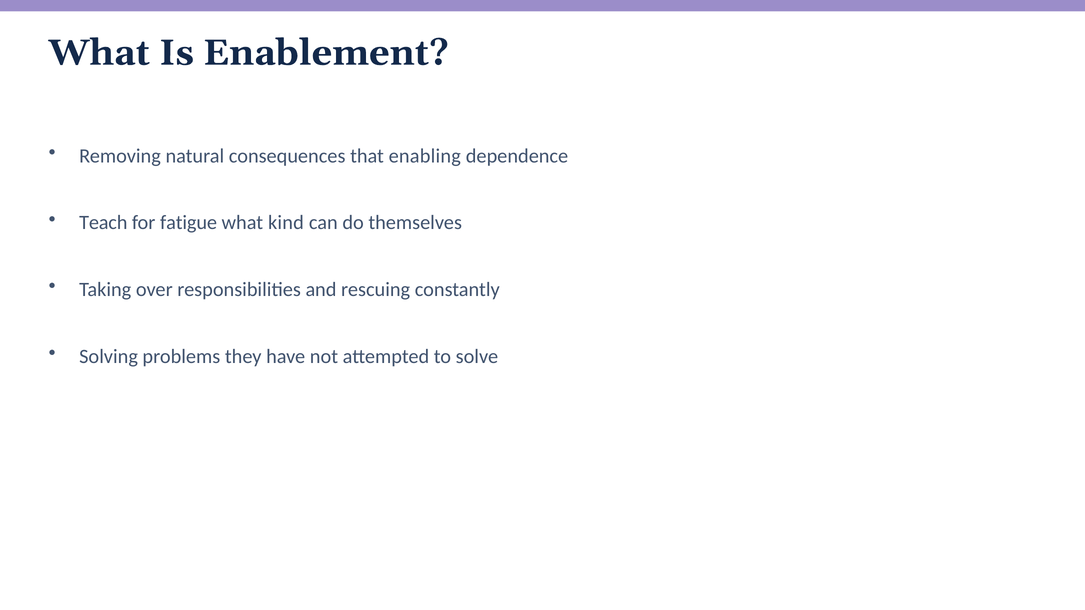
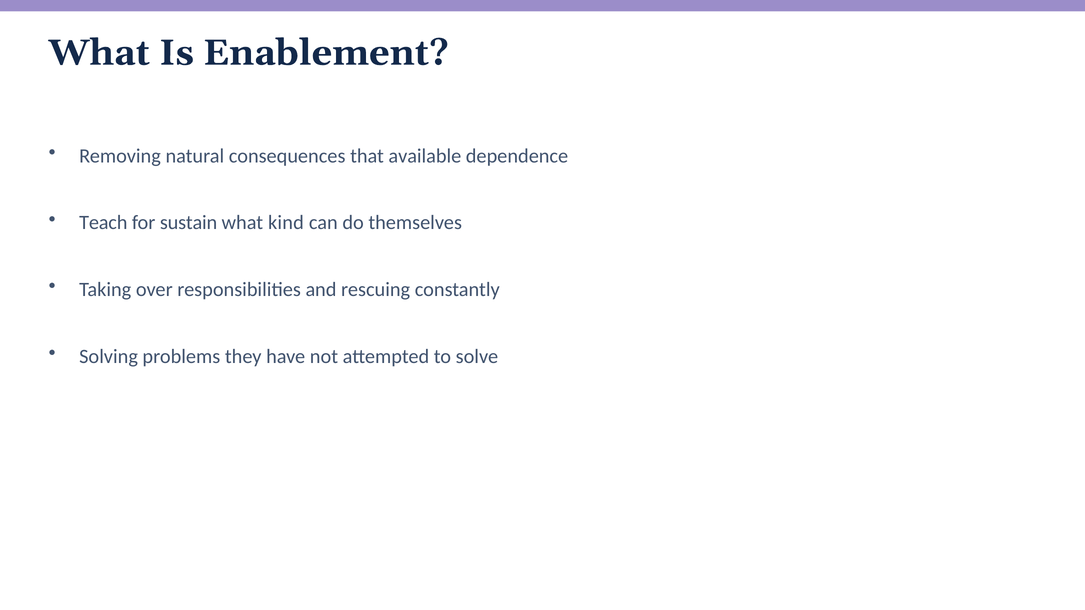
enabling: enabling -> available (425, 156)
fatigue: fatigue -> sustain (189, 223)
